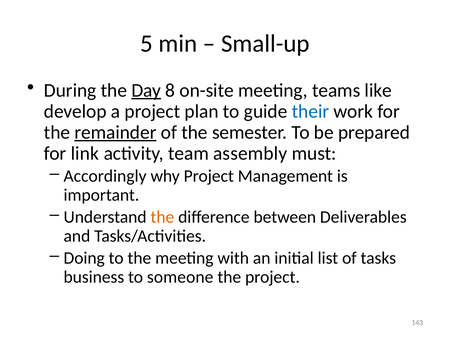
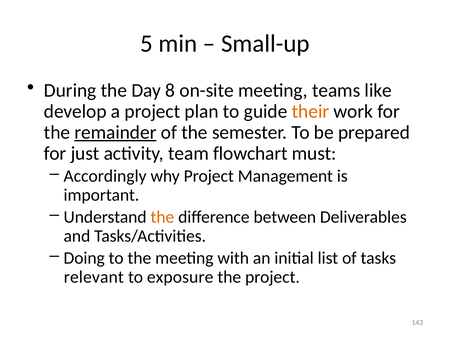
Day underline: present -> none (146, 90)
their colour: blue -> orange (310, 111)
link: link -> just (85, 153)
assembly: assembly -> flowchart (250, 153)
business: business -> relevant (94, 277)
someone: someone -> exposure (180, 277)
